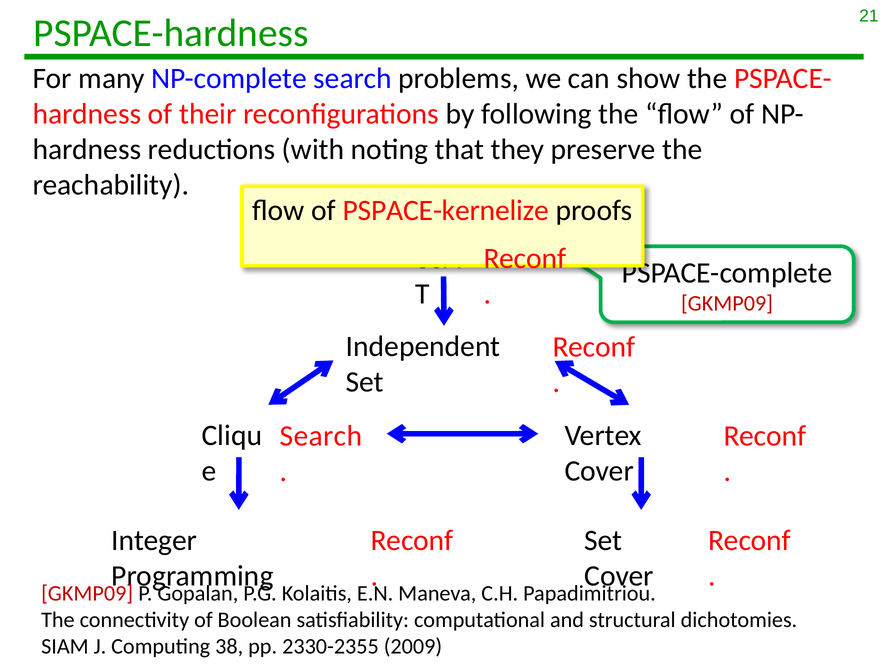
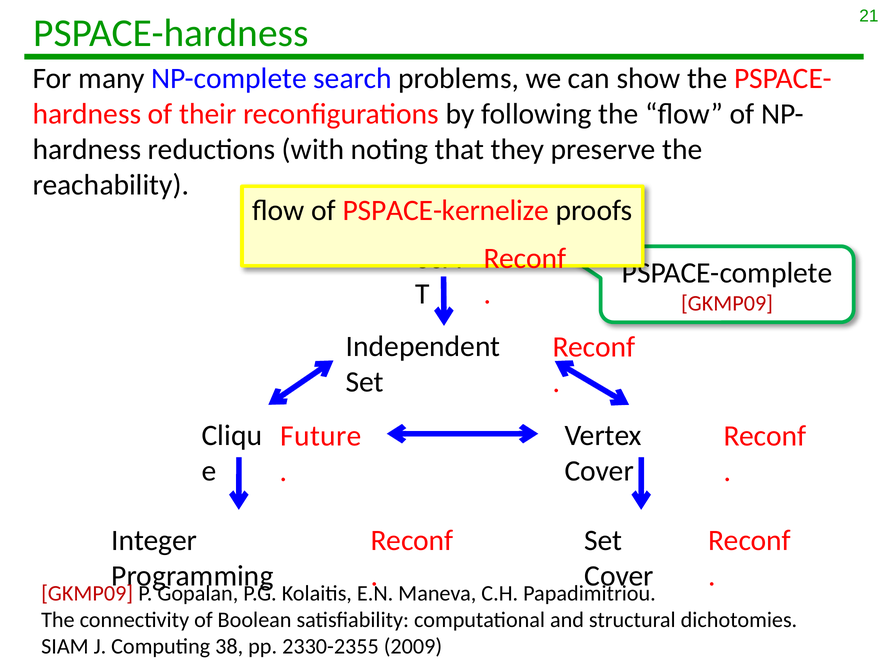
Search: Search -> Future (321, 436)
